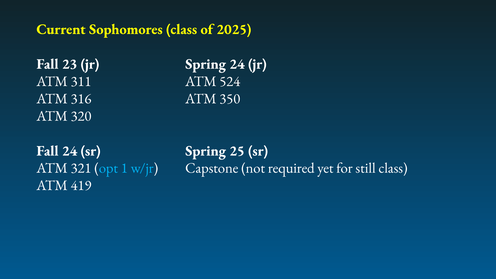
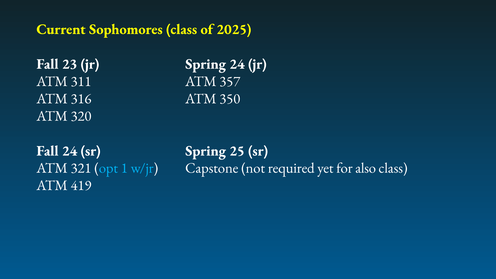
524: 524 -> 357 (230, 81)
still: still -> also (366, 168)
